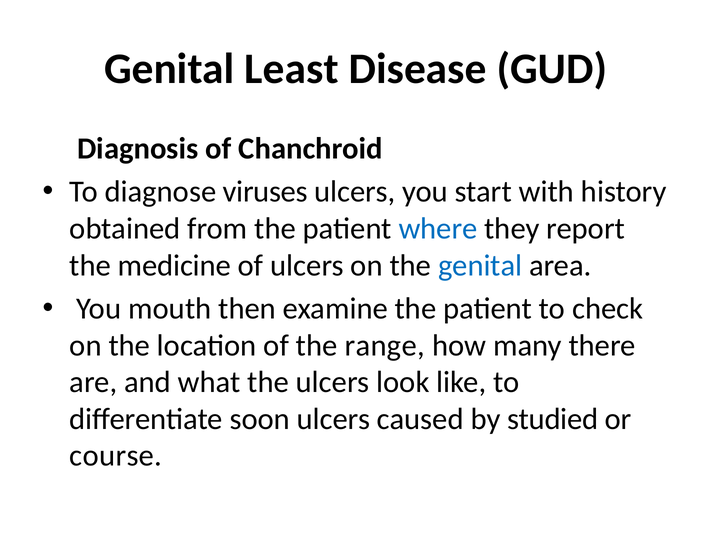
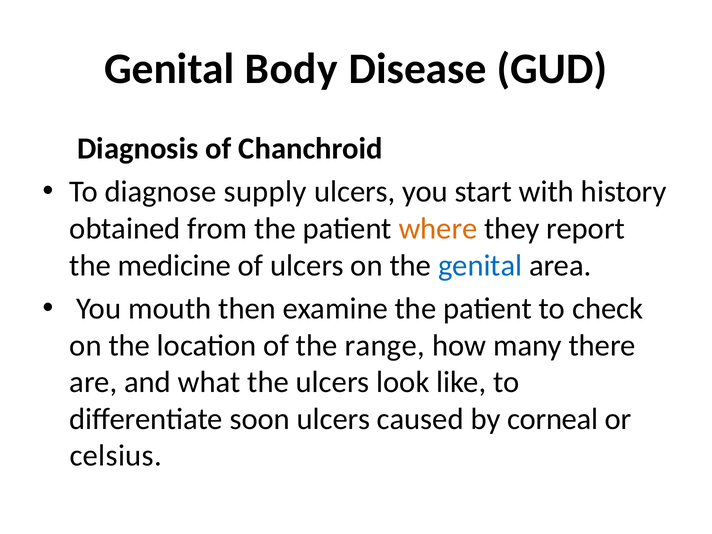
Least: Least -> Body (291, 69)
viruses: viruses -> supply (265, 192)
where colour: blue -> orange (438, 229)
studied: studied -> corneal (553, 419)
course: course -> celsius (116, 456)
